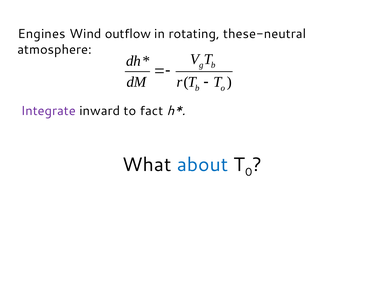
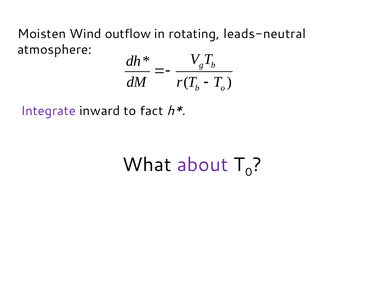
Engines: Engines -> Moisten (42, 34)
these-neutral: these-neutral -> leads-neutral (265, 34)
about colour: blue -> purple (202, 164)
